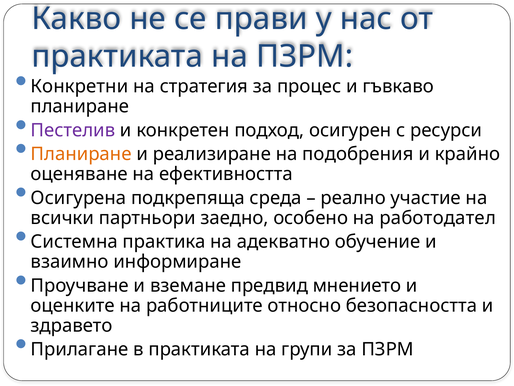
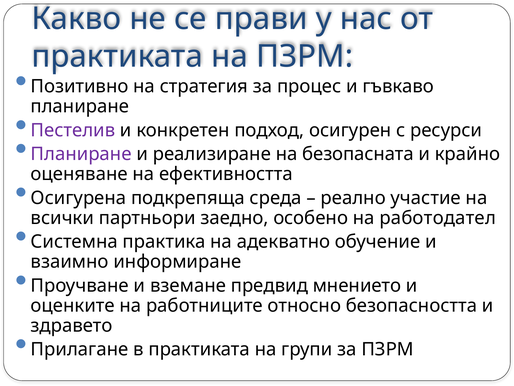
Конкретни: Конкретни -> Позитивно (80, 86)
Планиране colour: orange -> purple (81, 154)
подобрения: подобрения -> безопасната (358, 154)
